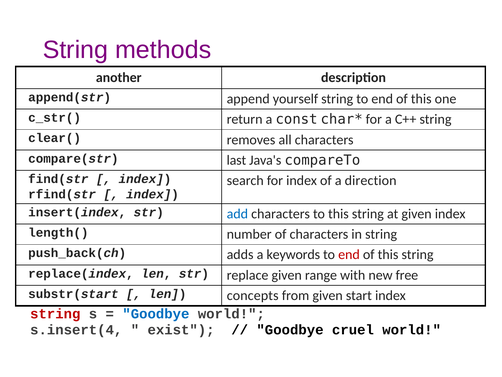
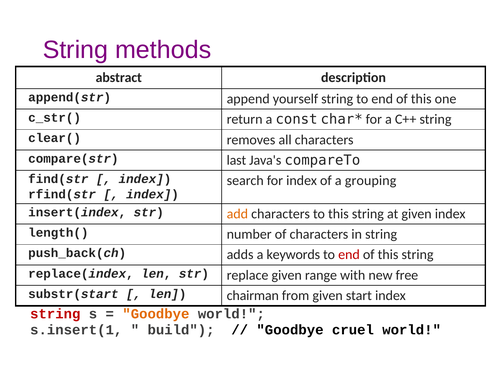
another: another -> abstract (119, 78)
direction: direction -> grouping (371, 180)
add colour: blue -> orange (237, 214)
concepts: concepts -> chairman (253, 295)
Goodbye colour: blue -> orange (156, 313)
s.insert(4: s.insert(4 -> s.insert(1 (76, 330)
exist: exist -> build (181, 330)
